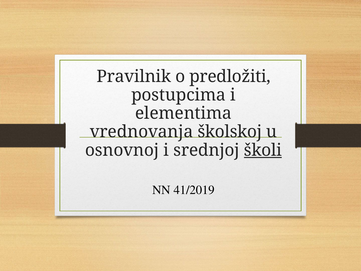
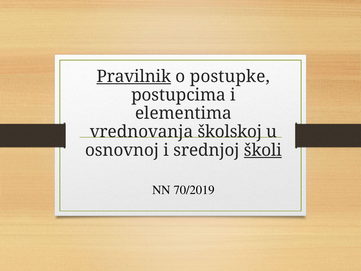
Pravilnik underline: none -> present (134, 76)
predložiti: predložiti -> postupke (230, 76)
41/2019: 41/2019 -> 70/2019 (194, 190)
